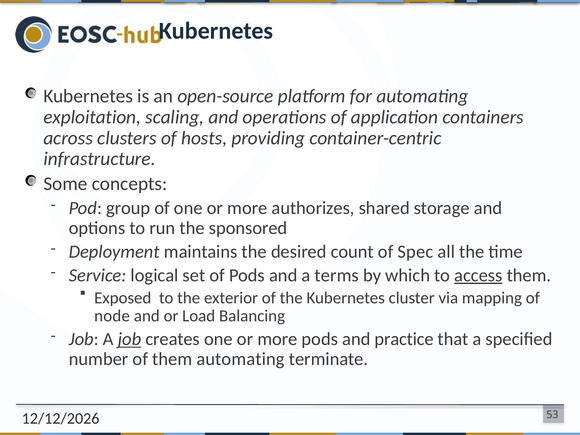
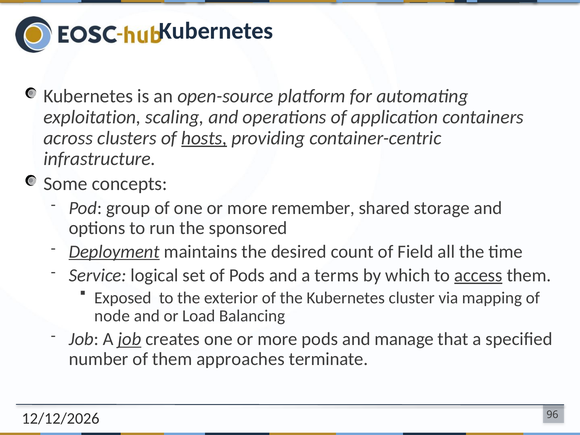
hosts underline: none -> present (204, 138)
authorizes: authorizes -> remember (313, 208)
Deployment underline: none -> present (114, 252)
Spec: Spec -> Field (415, 252)
practice: practice -> manage (404, 339)
them automating: automating -> approaches (241, 359)
53: 53 -> 96 (552, 415)
